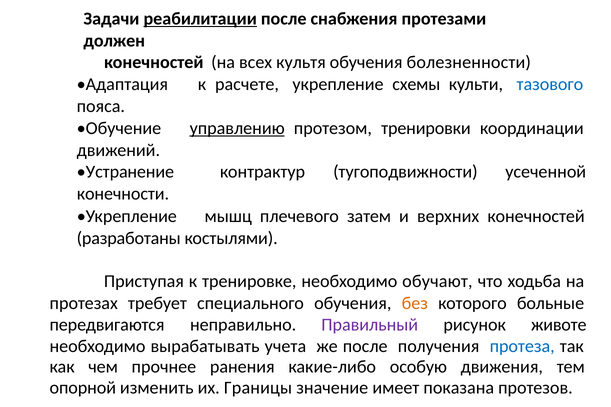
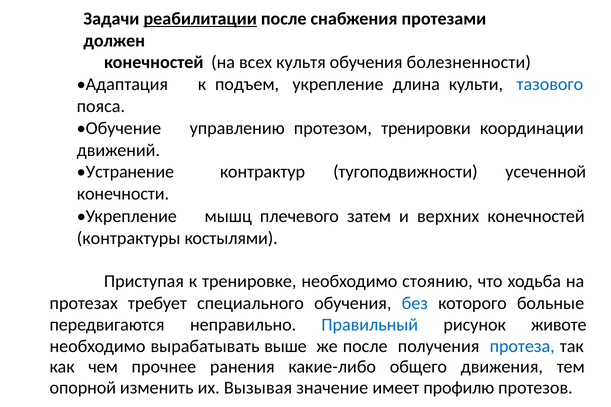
расчете: расчете -> подъем (247, 85)
схемы: схемы -> длина (416, 85)
управлению underline: present -> none (237, 128)
разработаны: разработаны -> контрактуры (129, 238)
обучают: обучают -> стоянию (437, 282)
без colour: orange -> blue (415, 303)
Правильный colour: purple -> blue (370, 325)
учета: учета -> выше (286, 347)
особую: особую -> общего (418, 367)
Границы: Границы -> Вызывая (258, 388)
показана: показана -> профилю (459, 388)
